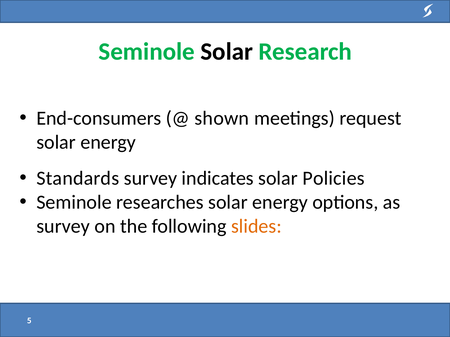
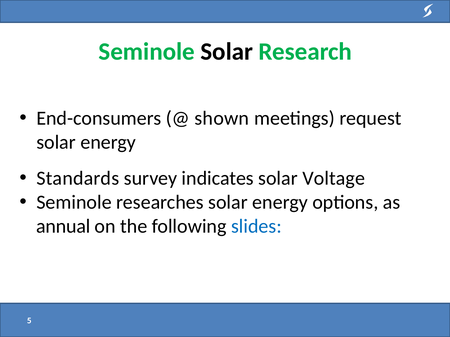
Policies: Policies -> Voltage (334, 179)
survey: survey -> annual (63, 227)
slides colour: orange -> blue (256, 227)
